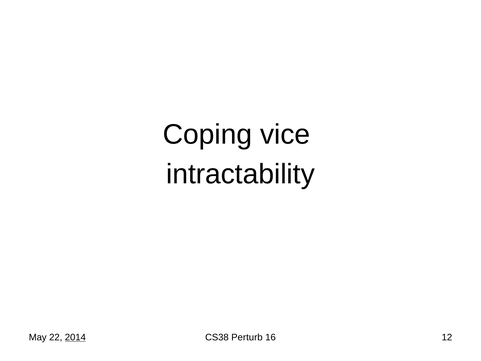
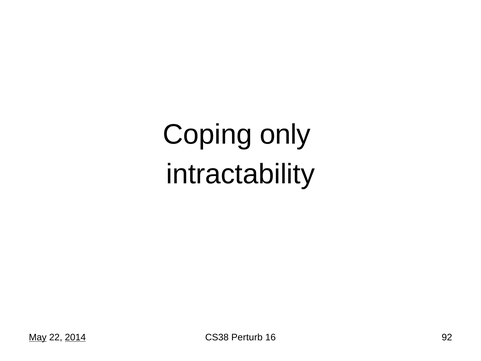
vice: vice -> only (285, 135)
May underline: none -> present (38, 337)
12: 12 -> 92 (447, 337)
